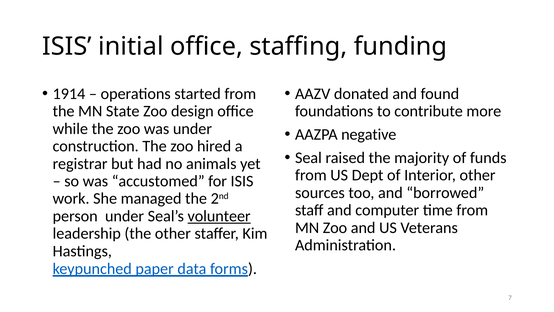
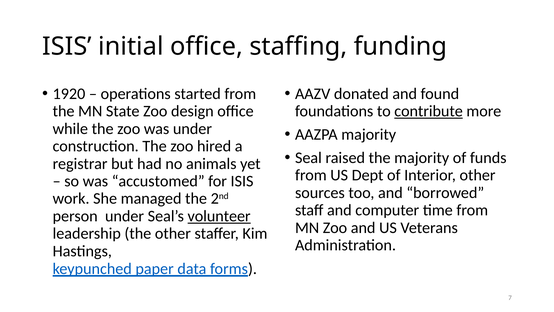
1914: 1914 -> 1920 (69, 94)
contribute underline: none -> present (429, 111)
AAZPA negative: negative -> majority (369, 134)
